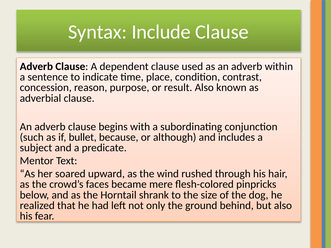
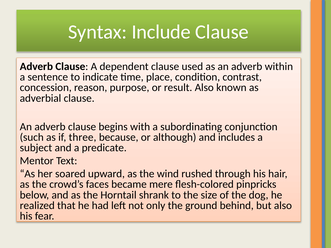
bullet: bullet -> three (83, 137)
